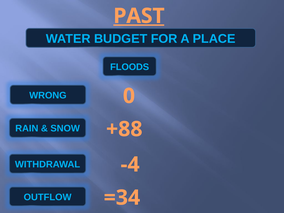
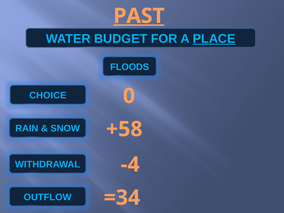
PLACE underline: none -> present (214, 39)
WRONG: WRONG -> CHOICE (48, 95)
+88: +88 -> +58 (124, 129)
